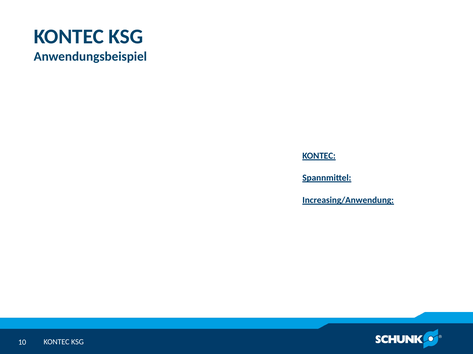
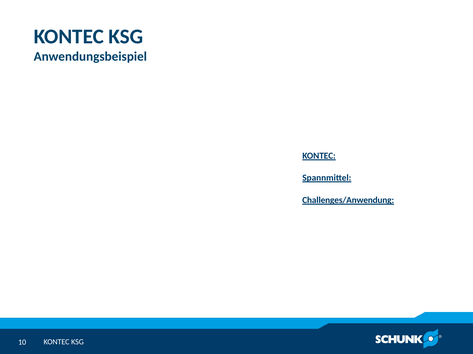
Increasing/Anwendung: Increasing/Anwendung -> Challenges/Anwendung (348, 200)
